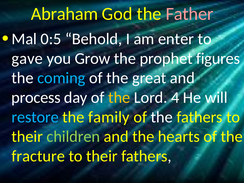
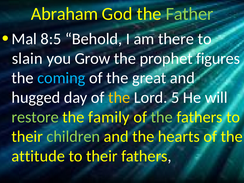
Father colour: pink -> light green (190, 14)
0:5: 0:5 -> 8:5 (51, 39)
enter: enter -> there (176, 39)
gave: gave -> slain (27, 58)
process: process -> hugged (36, 98)
4: 4 -> 5 (175, 98)
restore colour: light blue -> light green (35, 117)
the colour: white -> light green (162, 117)
fracture: fracture -> attitude (38, 156)
